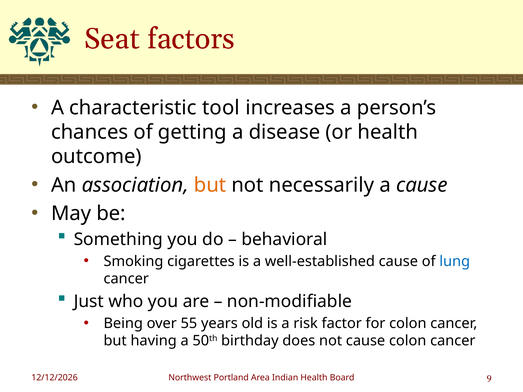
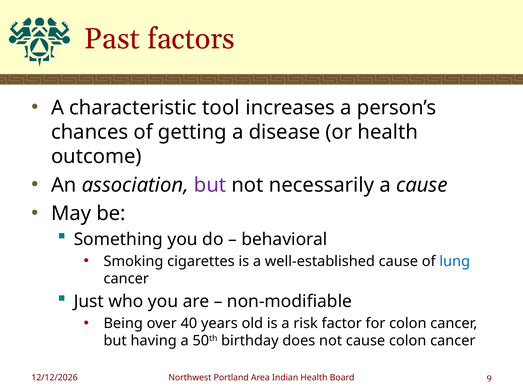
Seat: Seat -> Past (112, 39)
but colour: orange -> purple (210, 185)
55: 55 -> 40 (189, 324)
